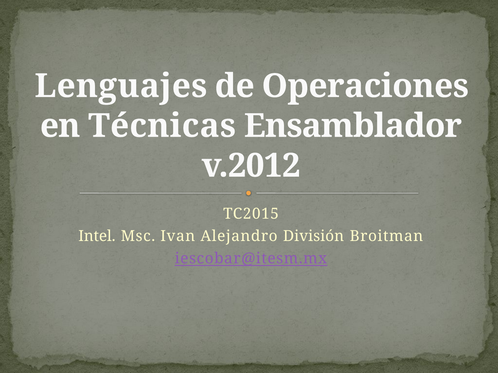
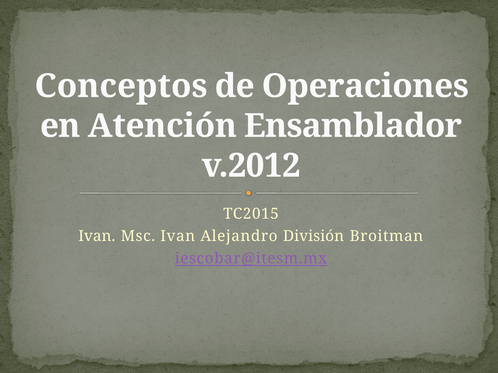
Lenguajes: Lenguajes -> Conceptos (121, 86)
Técnicas: Técnicas -> Atención (162, 126)
Intel: Intel -> Ivan (97, 237)
